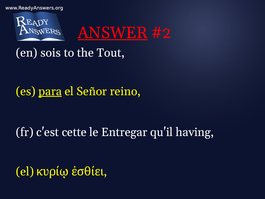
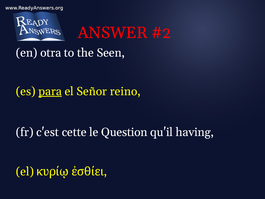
ANSWER underline: present -> none (113, 33)
sois: sois -> otra (51, 53)
Tout: Tout -> Seen (111, 53)
Entregar: Entregar -> Question (124, 132)
